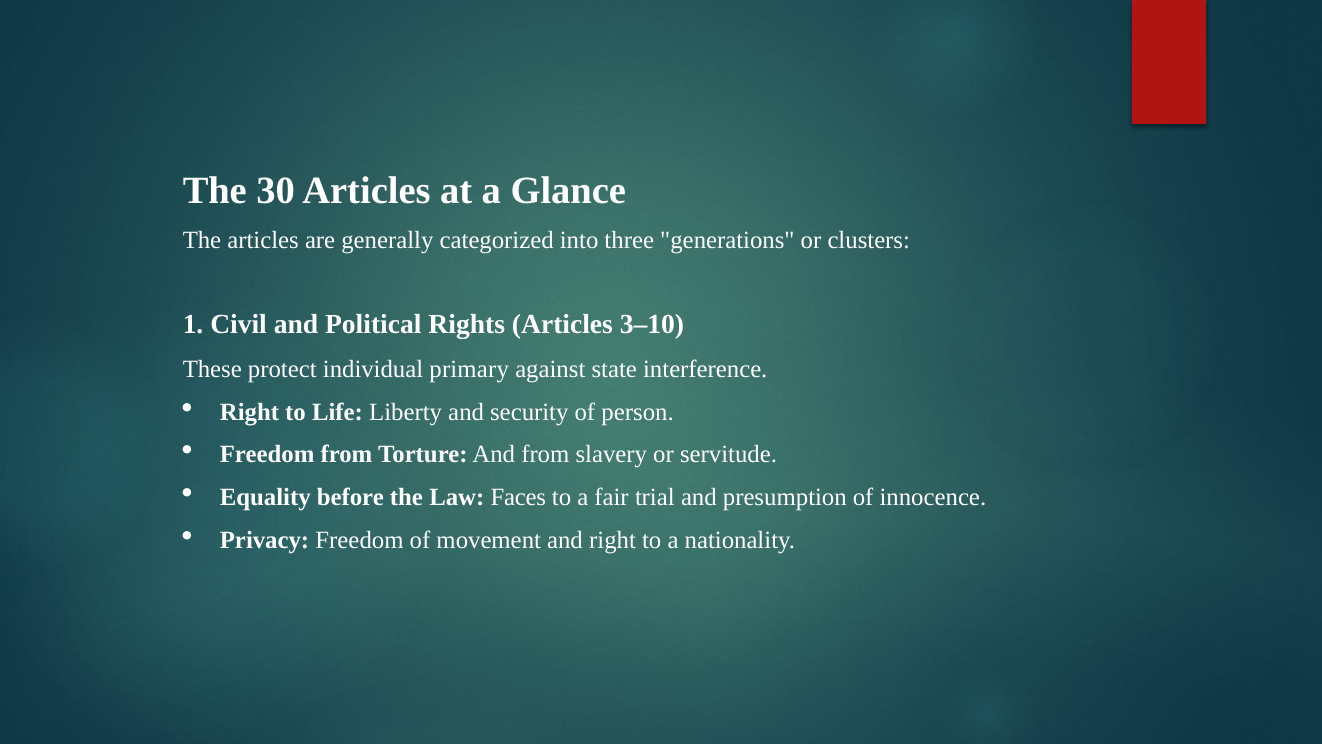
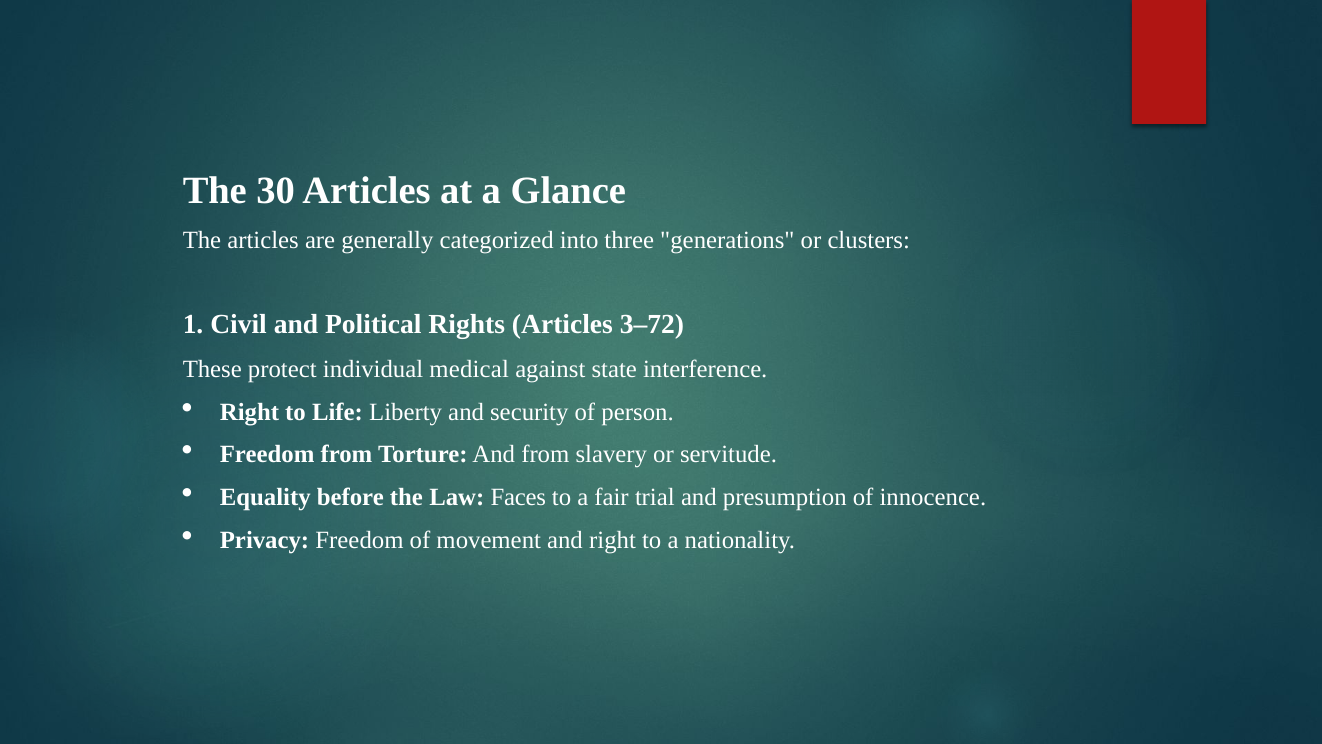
3–10: 3–10 -> 3–72 (652, 325)
primary: primary -> medical (469, 369)
